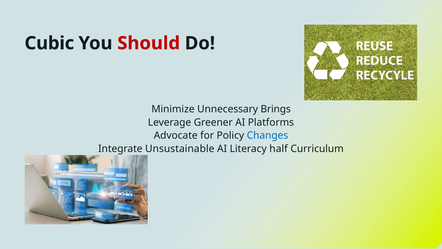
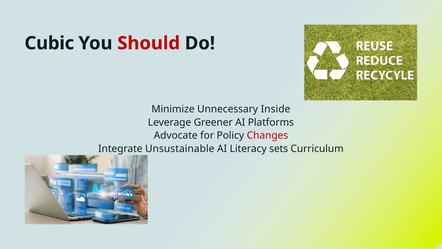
Brings: Brings -> Inside (276, 109)
Changes colour: blue -> red (267, 135)
half: half -> sets (279, 149)
